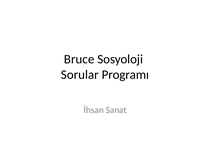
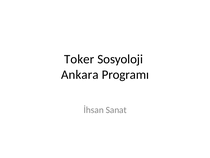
Bruce: Bruce -> Toker (79, 59)
Sorular: Sorular -> Ankara (80, 74)
